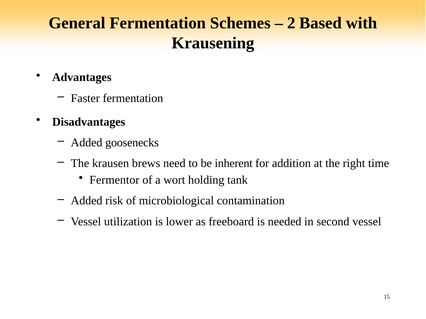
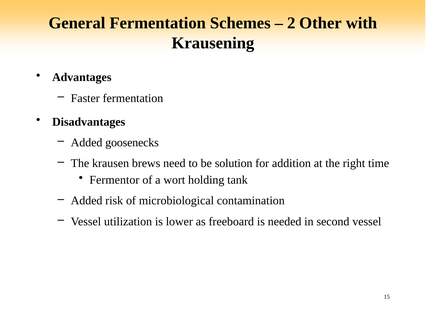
Based: Based -> Other (320, 23)
inherent: inherent -> solution (234, 164)
